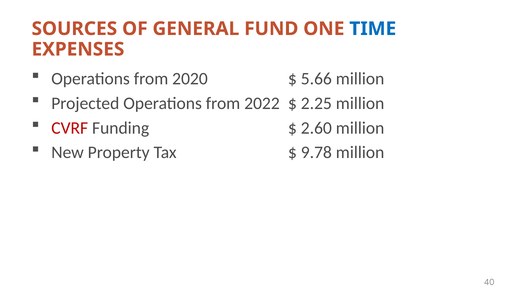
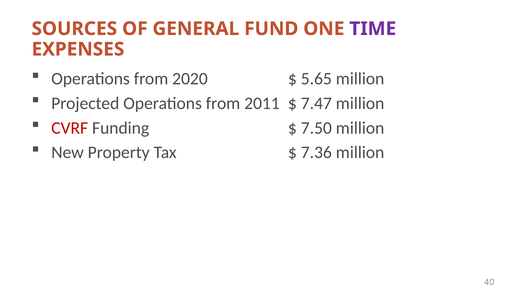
TIME colour: blue -> purple (373, 29)
5.66: 5.66 -> 5.65 (316, 79)
2022: 2022 -> 2011 (262, 103)
2.25: 2.25 -> 7.47 (316, 103)
2.60: 2.60 -> 7.50 (316, 128)
9.78: 9.78 -> 7.36 (316, 152)
